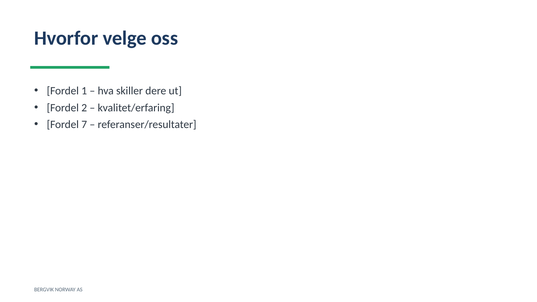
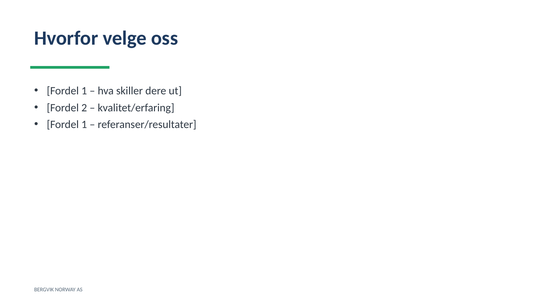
7: 7 -> 1 (84, 125)
